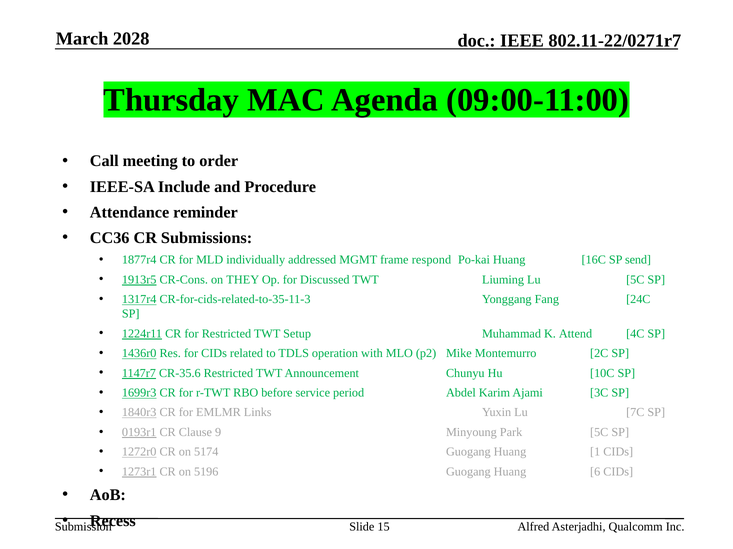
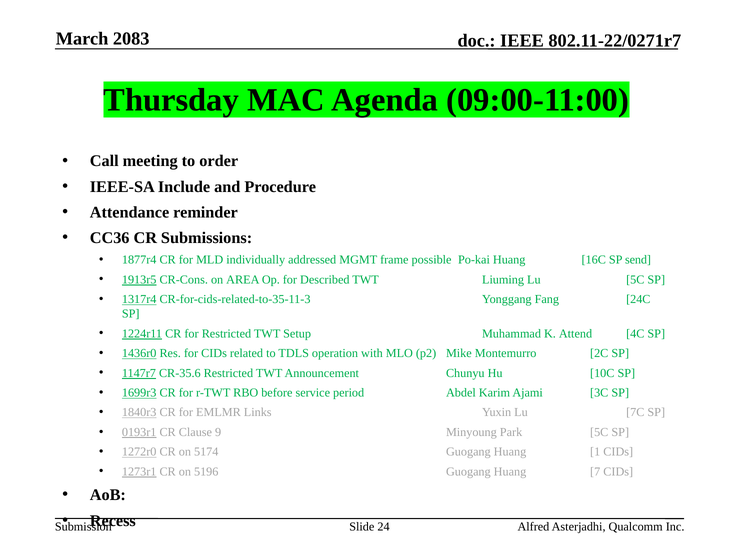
2028: 2028 -> 2083 (131, 39)
respond: respond -> possible (432, 260)
THEY: THEY -> AREA (243, 280)
Discussed: Discussed -> Described (325, 280)
6: 6 -> 7 (595, 472)
15: 15 -> 24 (384, 527)
